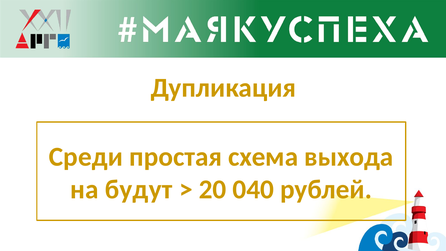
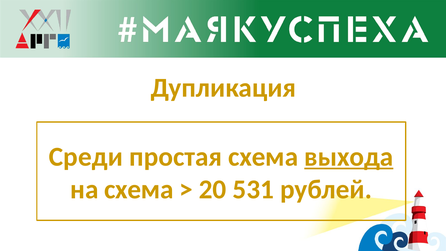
выхода underline: none -> present (349, 157)
на будут: будут -> схема (139, 189)
040: 040 -> 531 (253, 189)
